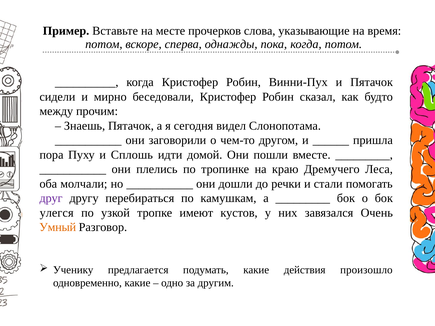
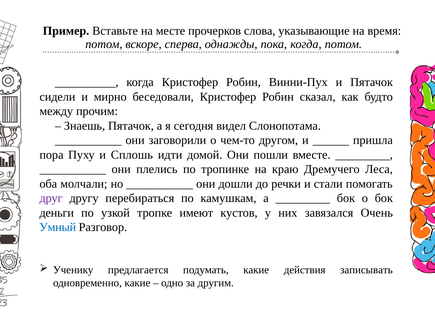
улегся: улегся -> деньги (57, 213)
Умный colour: orange -> blue (58, 227)
произошло: произошло -> записывать (366, 270)
